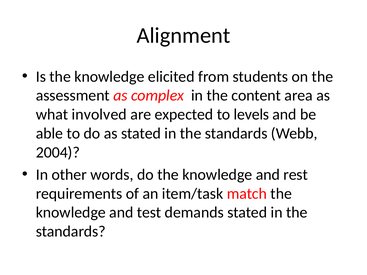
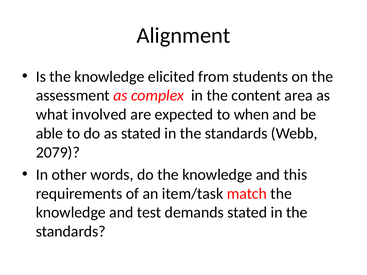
levels: levels -> when (251, 115)
2004: 2004 -> 2079 (58, 153)
rest: rest -> this (295, 175)
